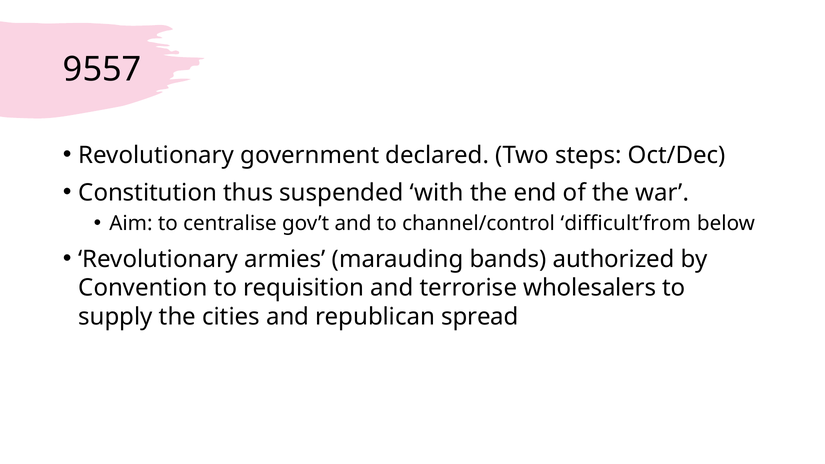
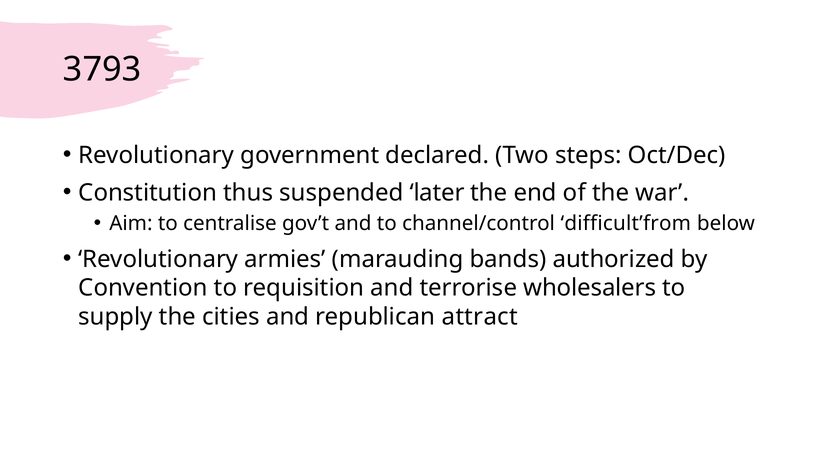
9557: 9557 -> 3793 (102, 69)
with: with -> later (437, 193)
spread: spread -> attract (480, 317)
